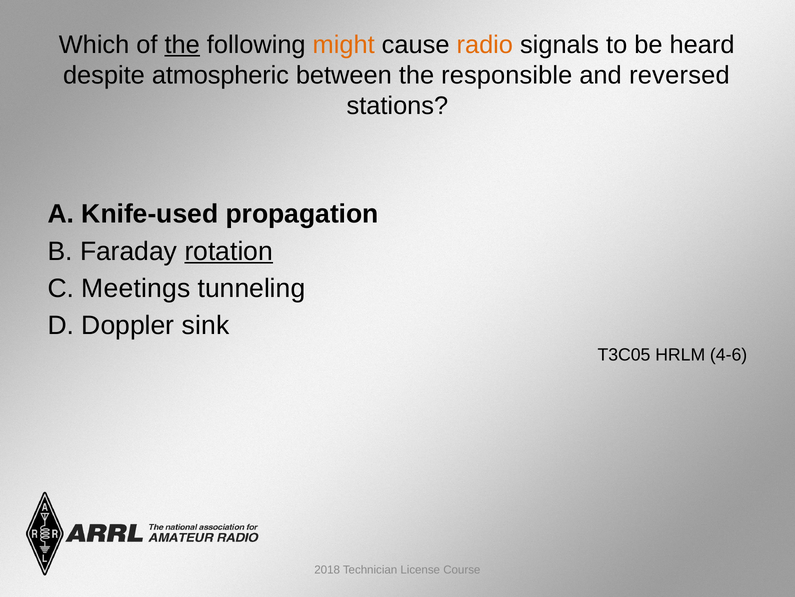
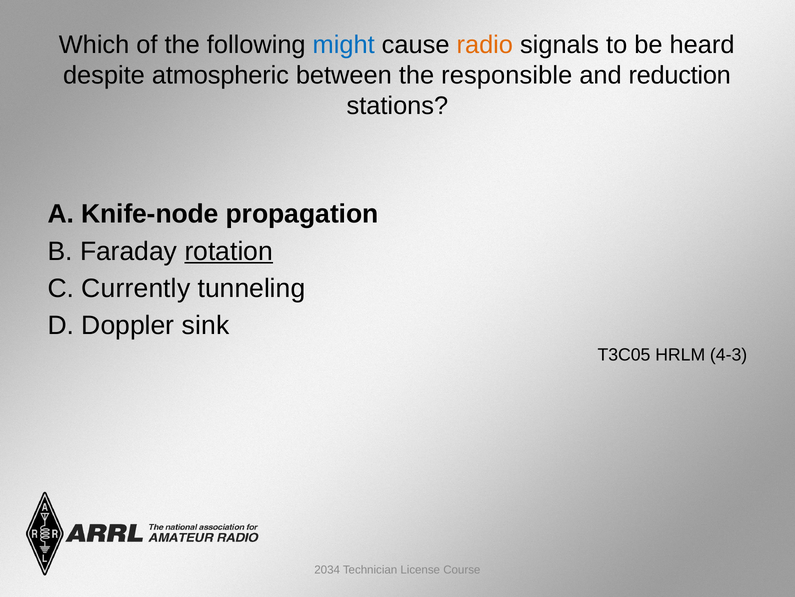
the underline: present -> none (182, 45)
might colour: orange -> blue (344, 45)
reversed: reversed -> reduction (680, 75)
Knife-used: Knife-used -> Knife-node (150, 214)
Meetings: Meetings -> Currently (136, 288)
4-6: 4-6 -> 4-3 (729, 355)
2018: 2018 -> 2034 (327, 569)
